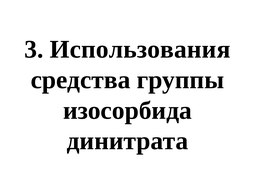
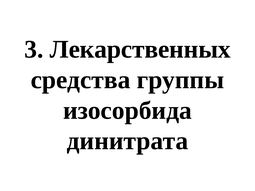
Использования: Использования -> Лекарственных (140, 49)
